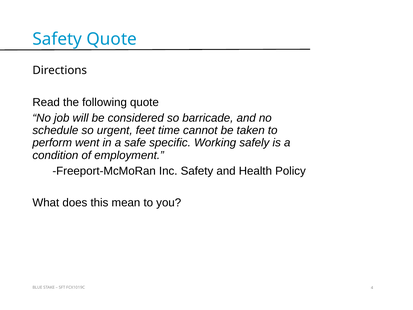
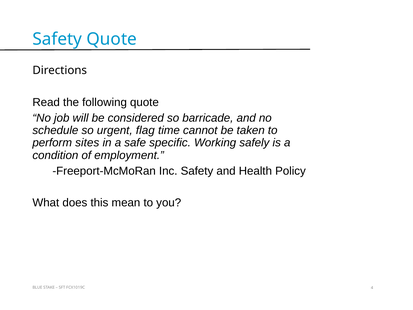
feet: feet -> flag (145, 130)
went: went -> sites (87, 143)
